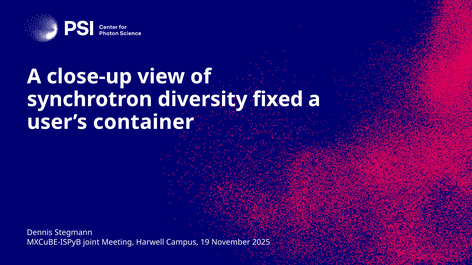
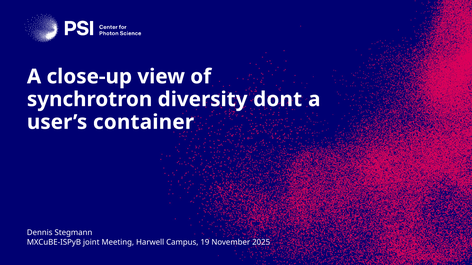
fixed: fixed -> dont (278, 100)
